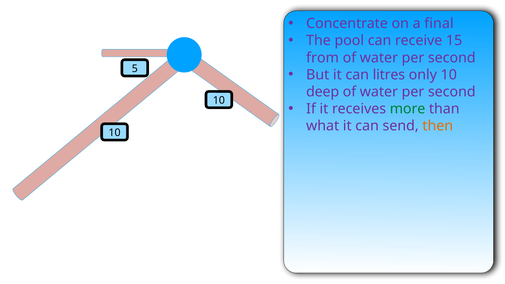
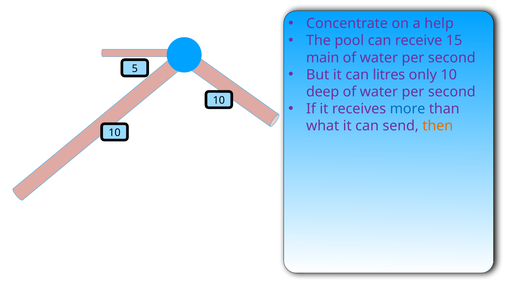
final: final -> help (439, 24)
from: from -> main (323, 58)
more colour: green -> blue (408, 109)
